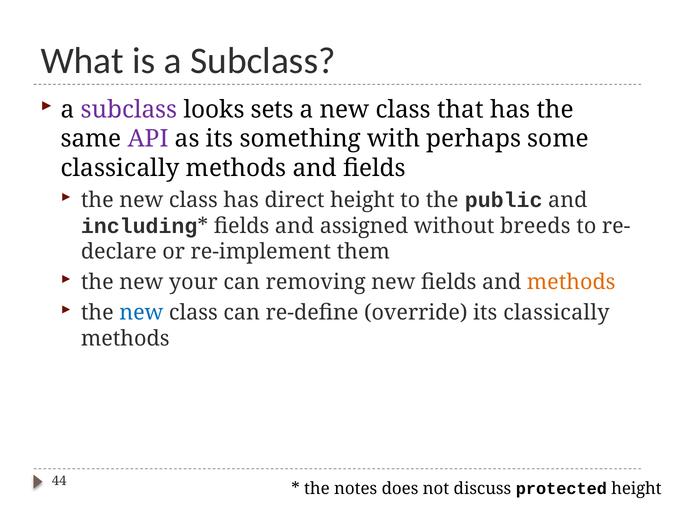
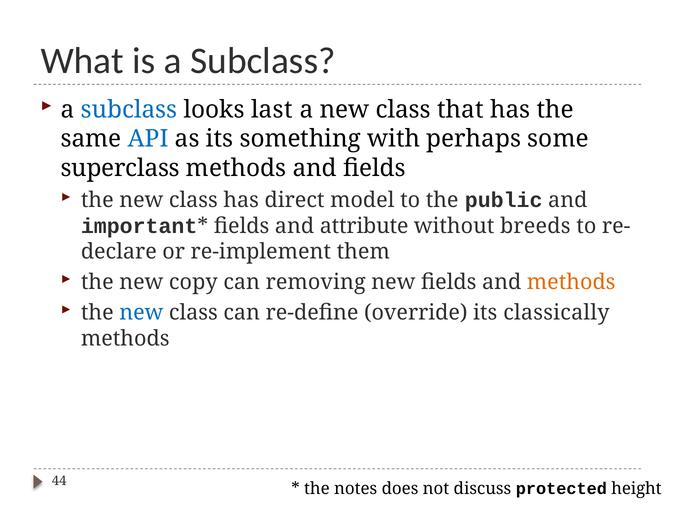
subclass colour: purple -> blue (129, 110)
sets: sets -> last (272, 110)
API colour: purple -> blue (148, 139)
classically: classically -> superclass (120, 168)
direct height: height -> model (362, 200)
including: including -> important (139, 226)
assigned: assigned -> attribute (364, 226)
your: your -> copy (193, 282)
